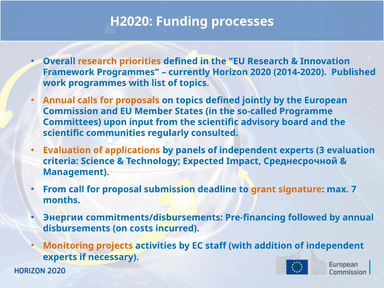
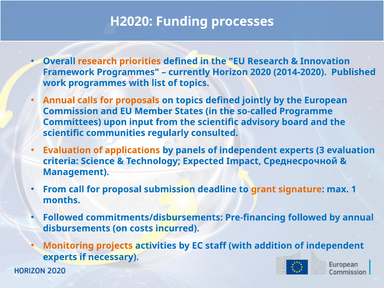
7: 7 -> 1 (354, 189)
Энергии: Энергии -> Followed (63, 217)
